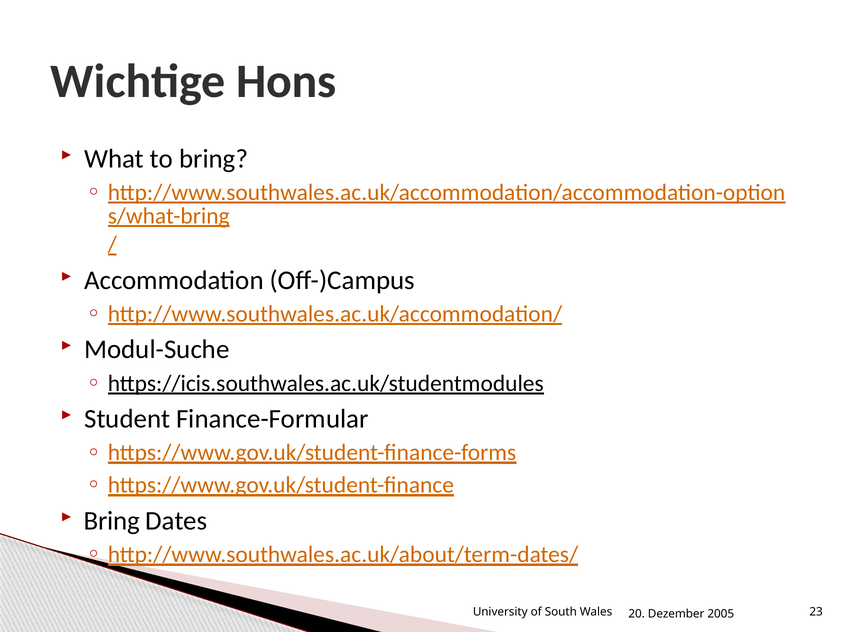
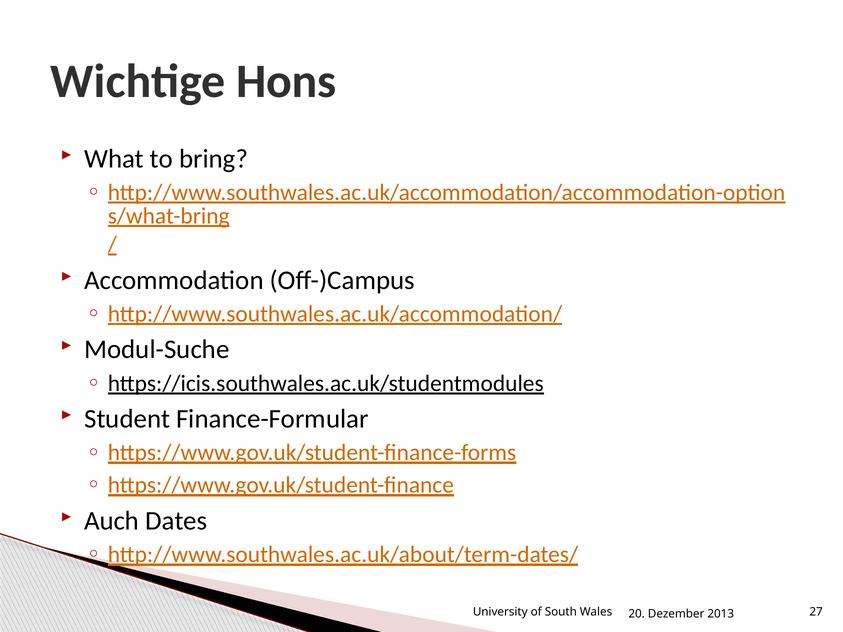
Bring: Bring -> Auch (112, 521)
23: 23 -> 27 (816, 612)
2005: 2005 -> 2013 (721, 614)
